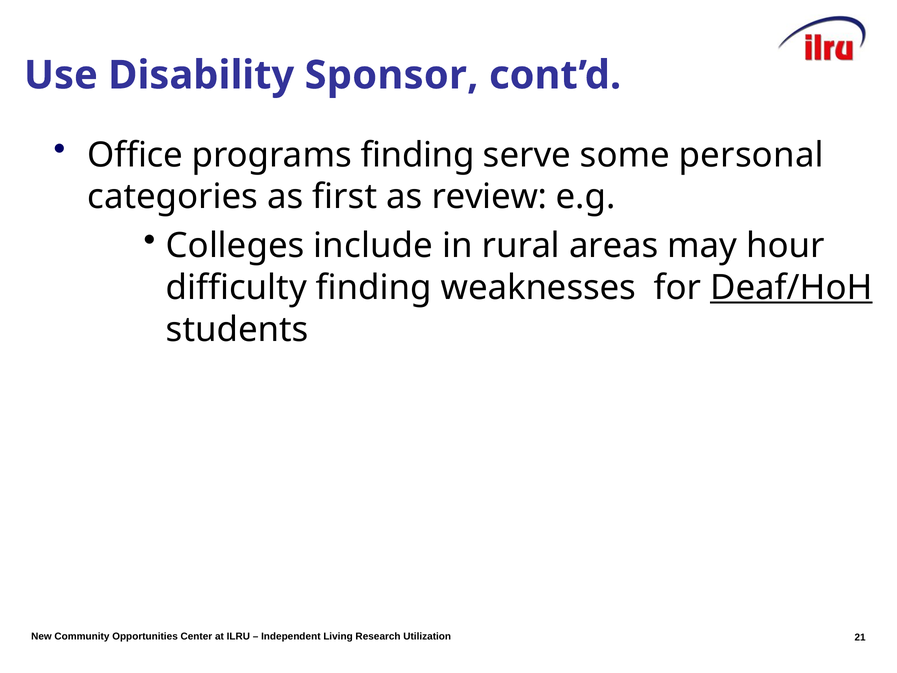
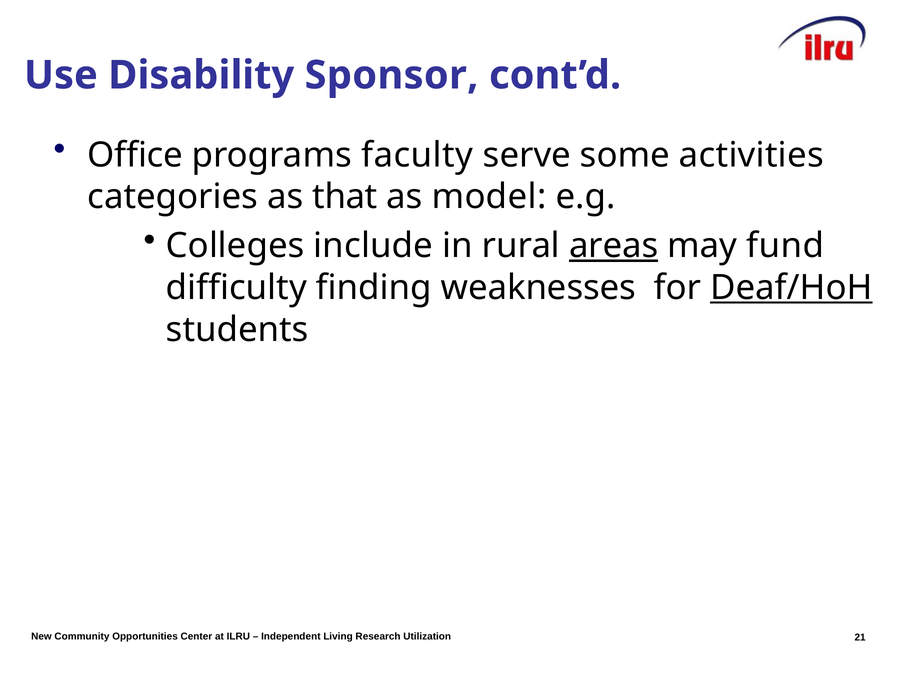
programs finding: finding -> faculty (417, 155)
personal: personal -> activities (751, 155)
first: first -> that (345, 197)
review: review -> model (489, 197)
areas underline: none -> present (614, 246)
hour: hour -> fund (785, 246)
